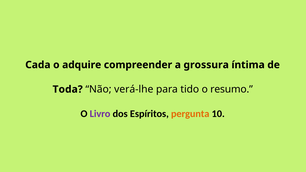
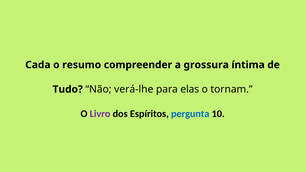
adquire: adquire -> resumo (82, 65)
Toda: Toda -> Tudo (68, 89)
tido: tido -> elas (190, 89)
resumo: resumo -> tornam (232, 89)
pergunta colour: orange -> blue (190, 114)
